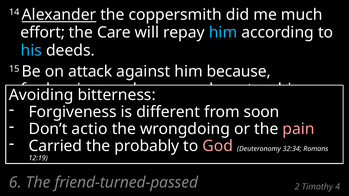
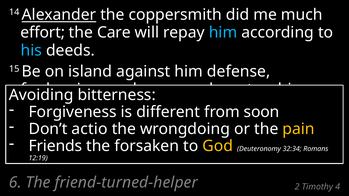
attack: attack -> island (90, 72)
because: because -> defense (239, 72)
pain colour: pink -> yellow (299, 129)
Carried: Carried -> Friends (55, 146)
probably: probably -> forsaken (147, 146)
God colour: pink -> yellow (218, 146)
friend-turned-passed: friend-turned-passed -> friend-turned-helper (126, 183)
